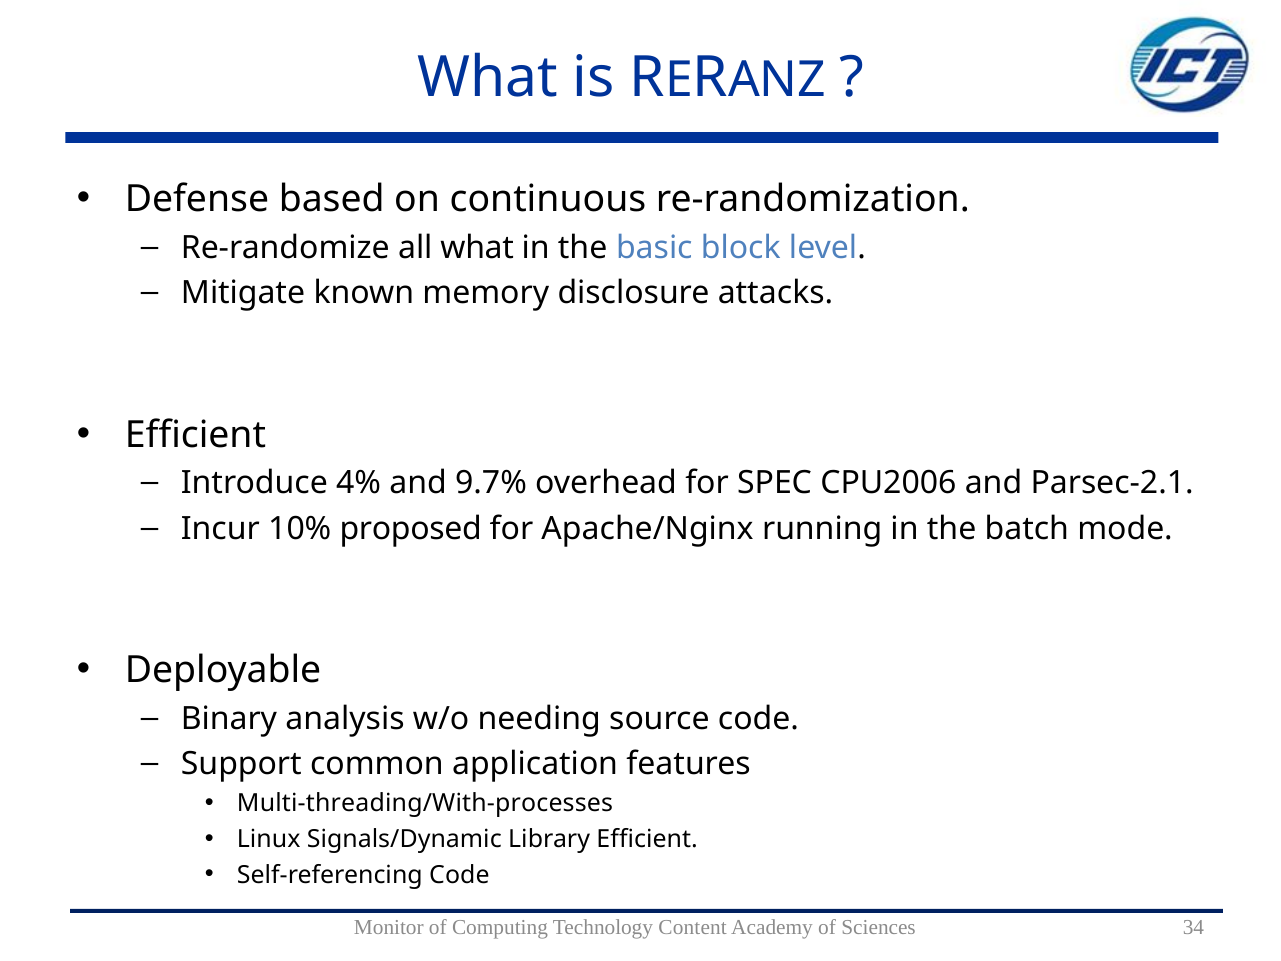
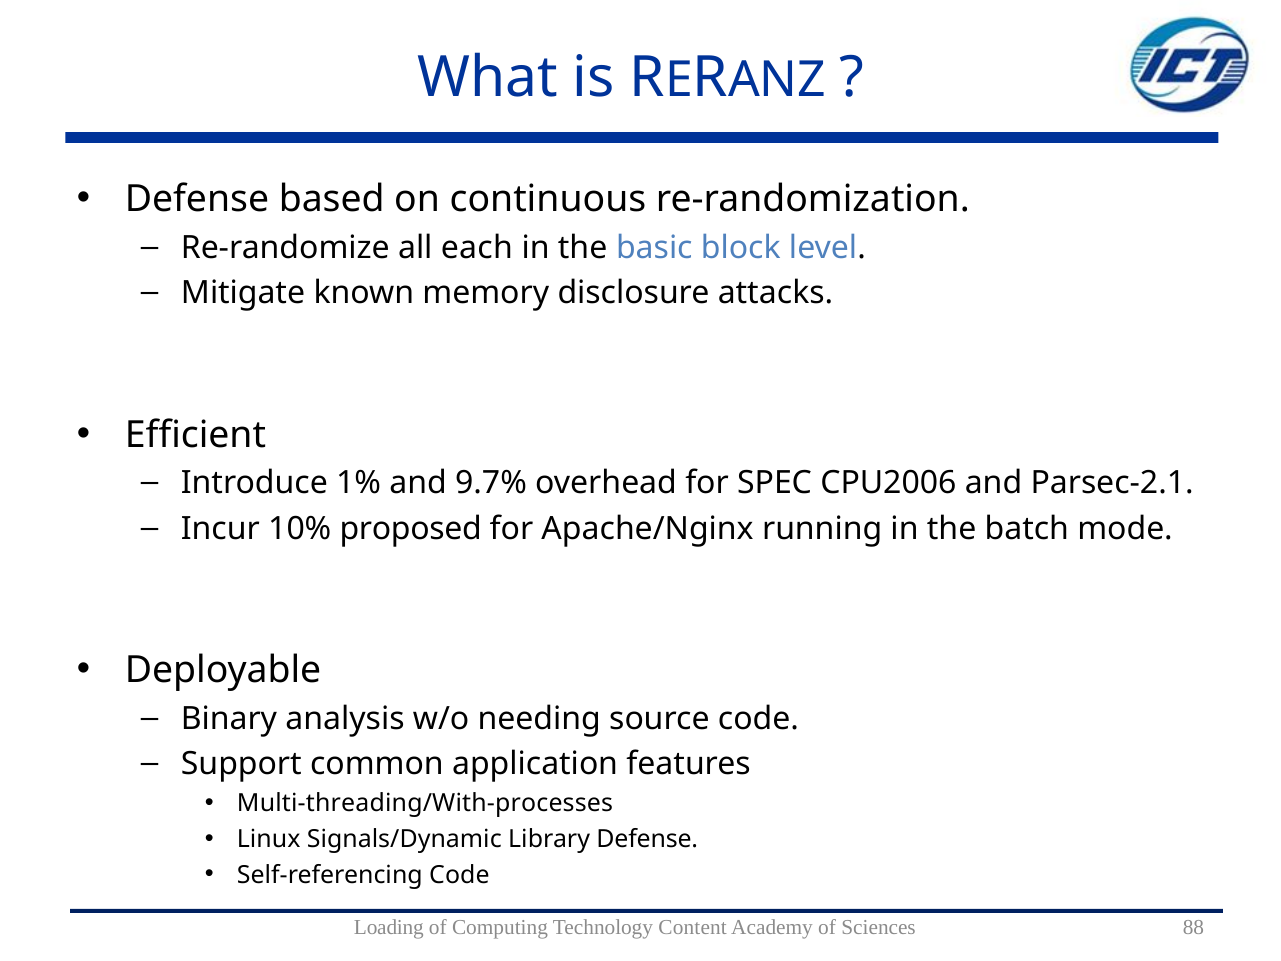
all what: what -> each (477, 247)
4%: 4% -> 1% (359, 483)
Library Efficient: Efficient -> Defense (647, 839)
Monitor: Monitor -> Loading (389, 928)
34: 34 -> 88 (1193, 928)
